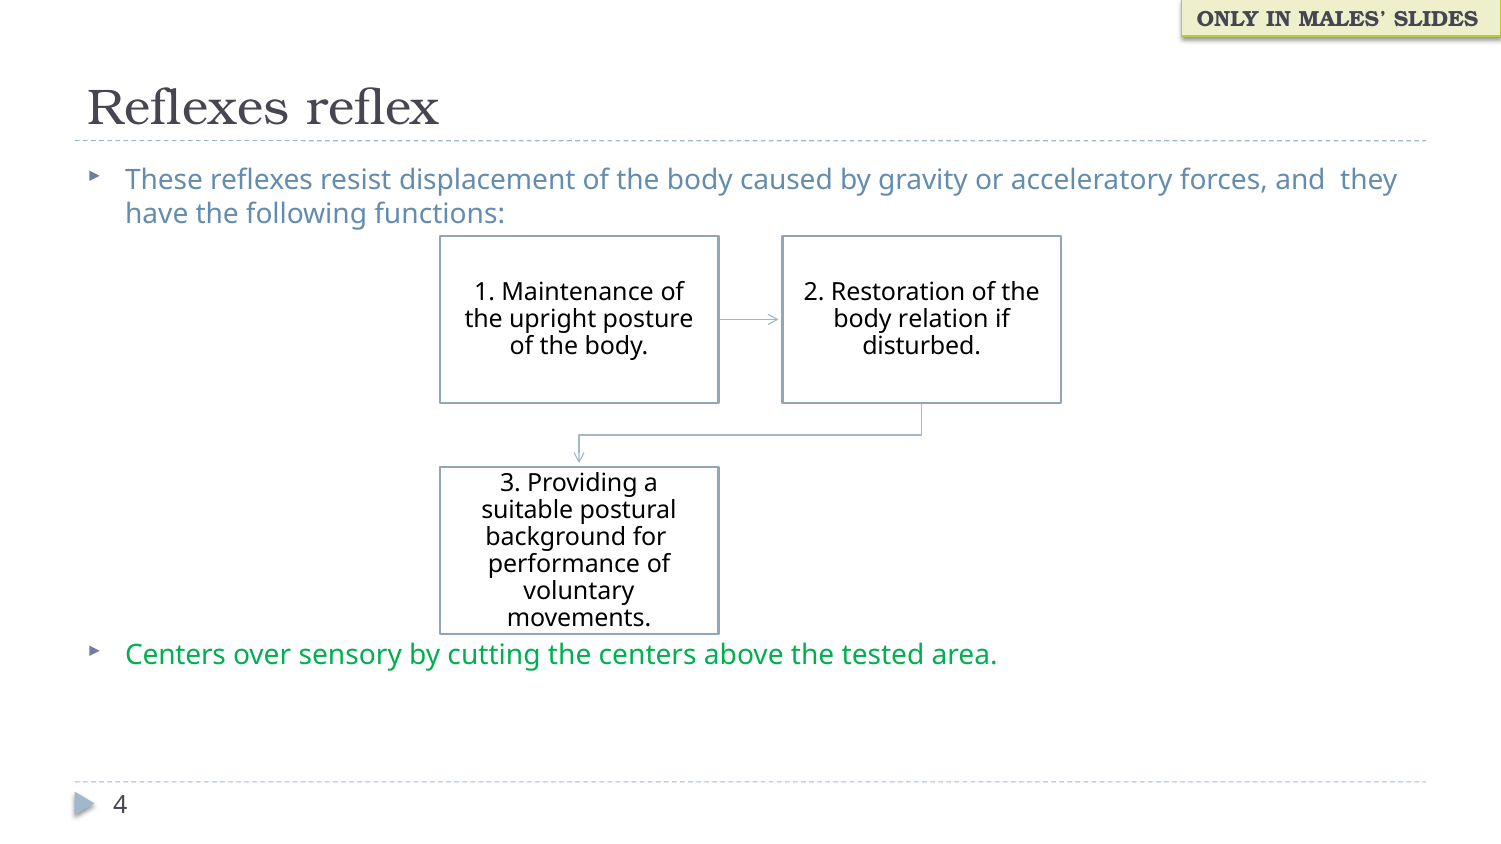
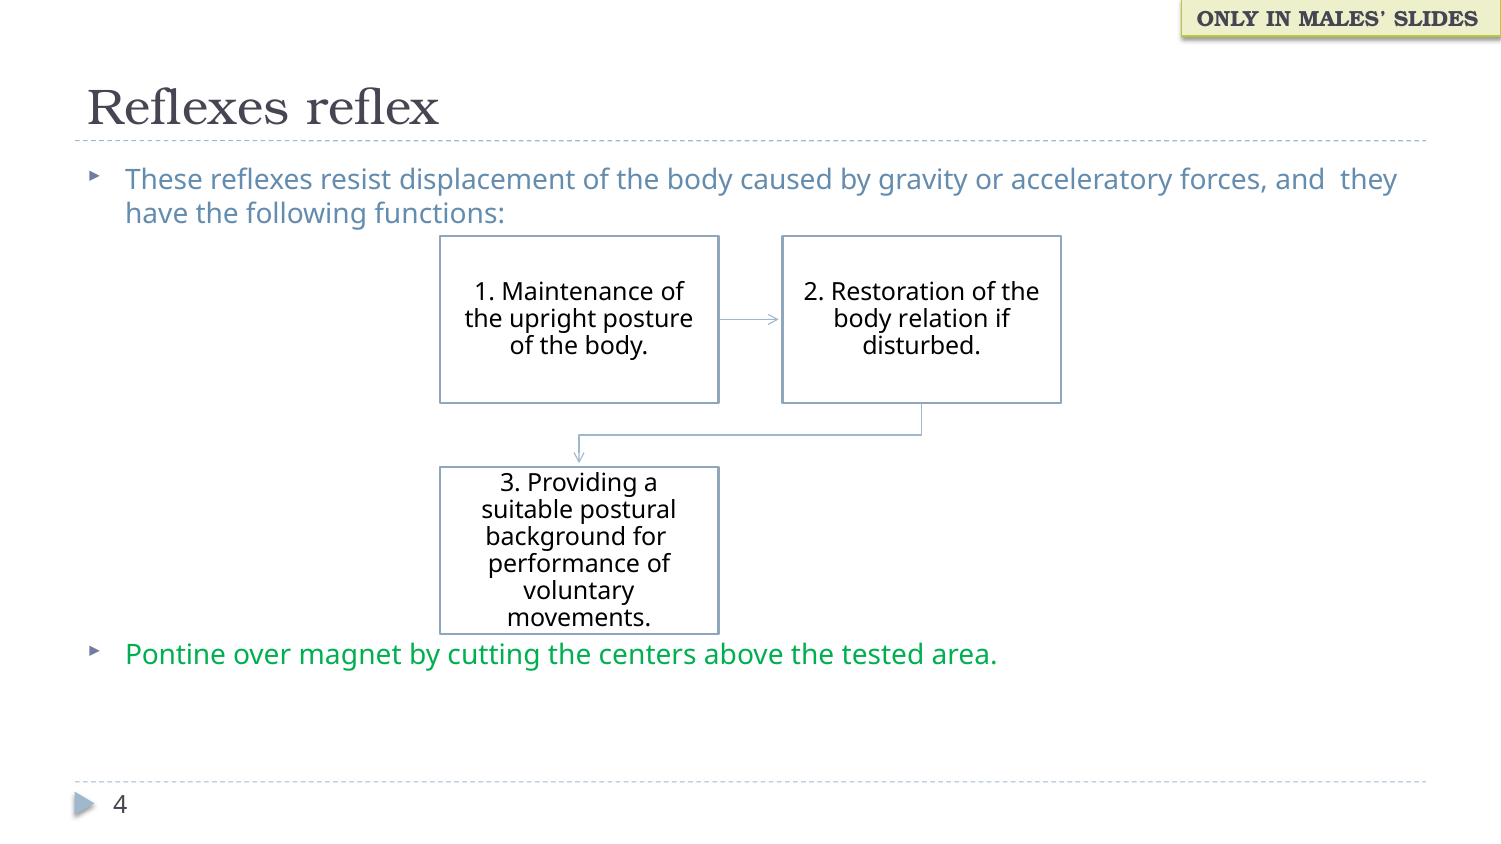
Centers: Centers -> Pontine (176, 656)
sensory: sensory -> magnet (350, 656)
